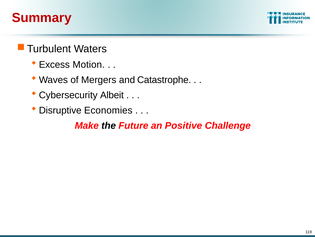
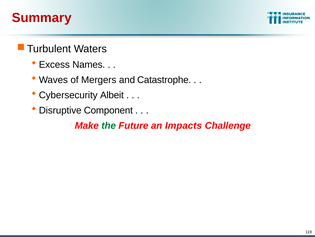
Motion: Motion -> Names (89, 64)
Economies: Economies -> Component (108, 110)
the colour: black -> green (109, 125)
Positive: Positive -> Impacts (183, 125)
